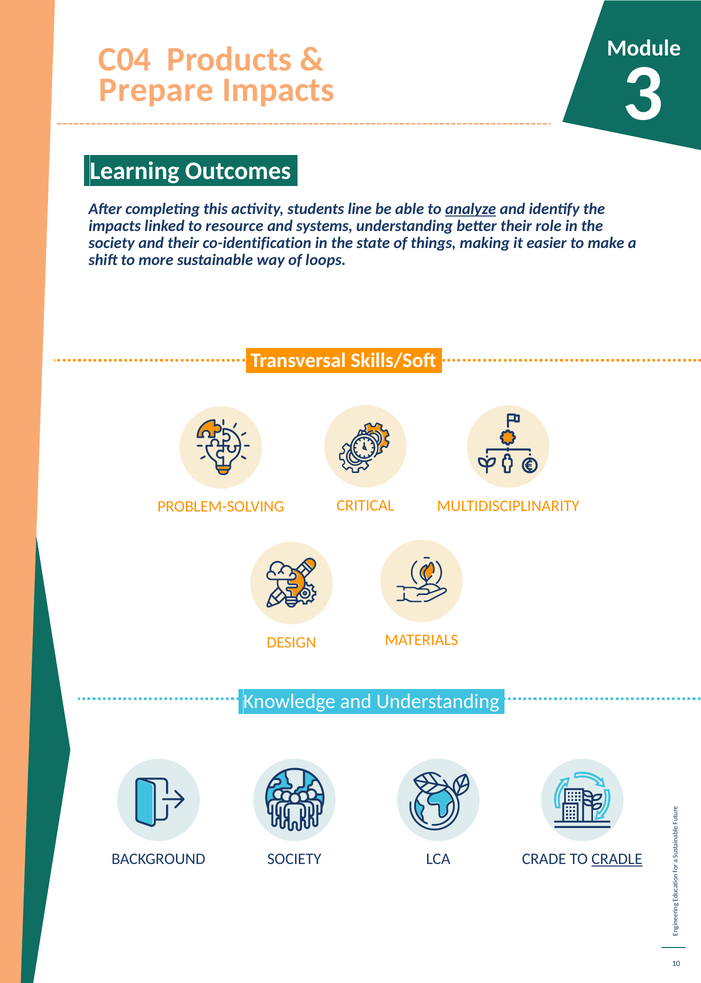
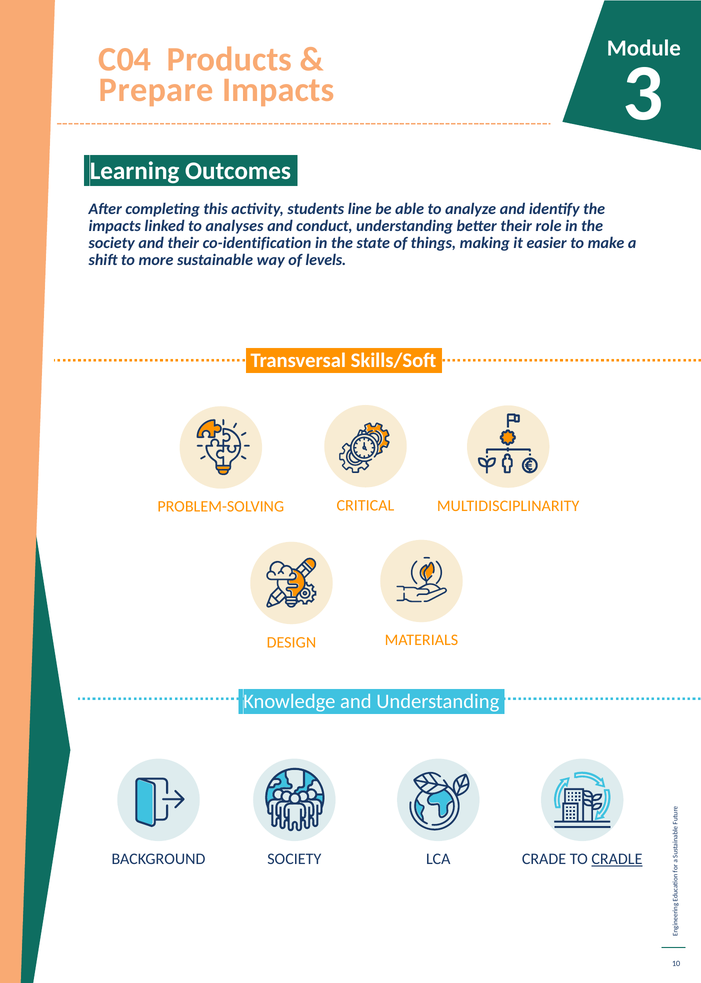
analyze underline: present -> none (471, 209)
resource: resource -> analyses (235, 226)
systems: systems -> conduct (324, 226)
loops: loops -> levels (326, 260)
